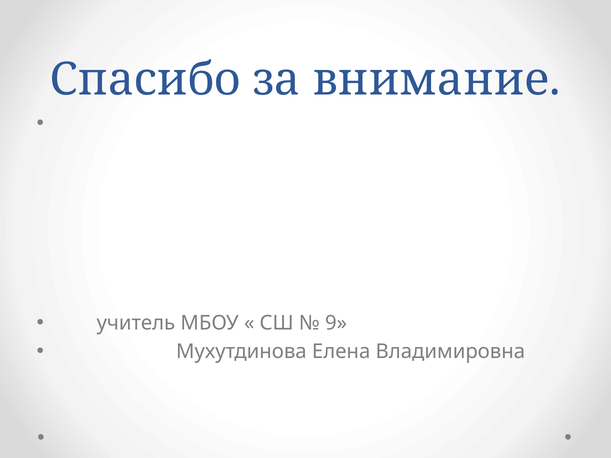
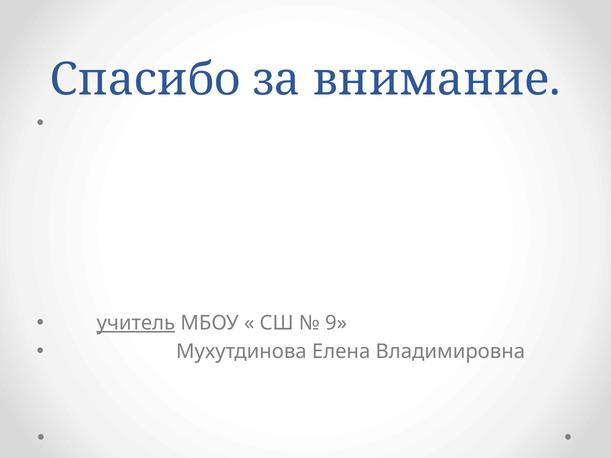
учитель underline: none -> present (136, 323)
